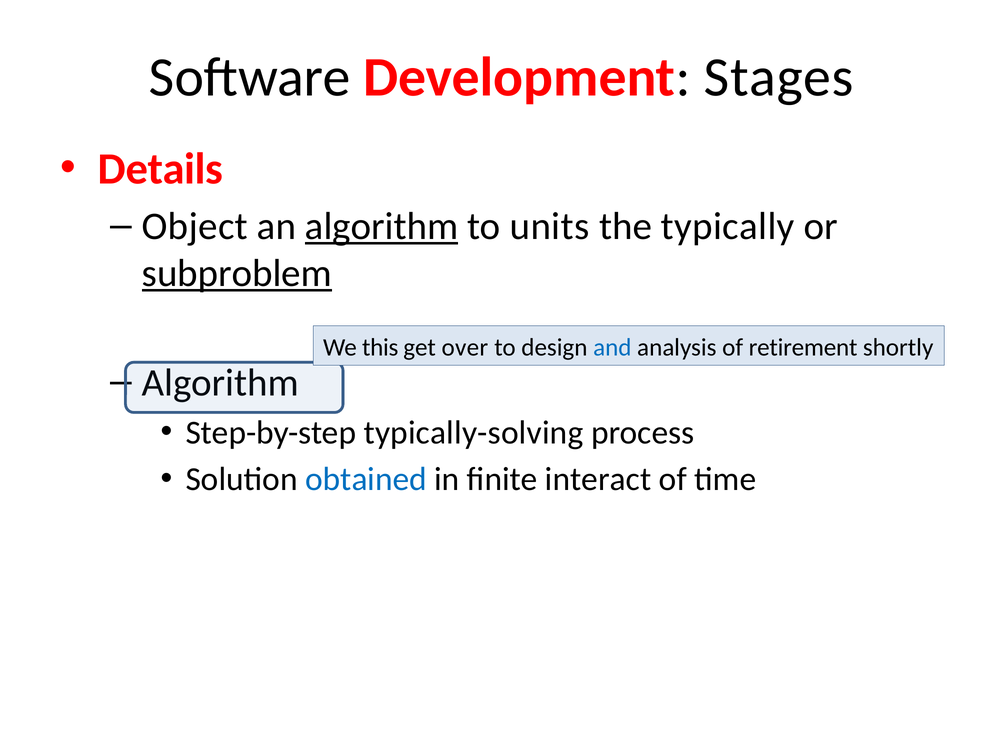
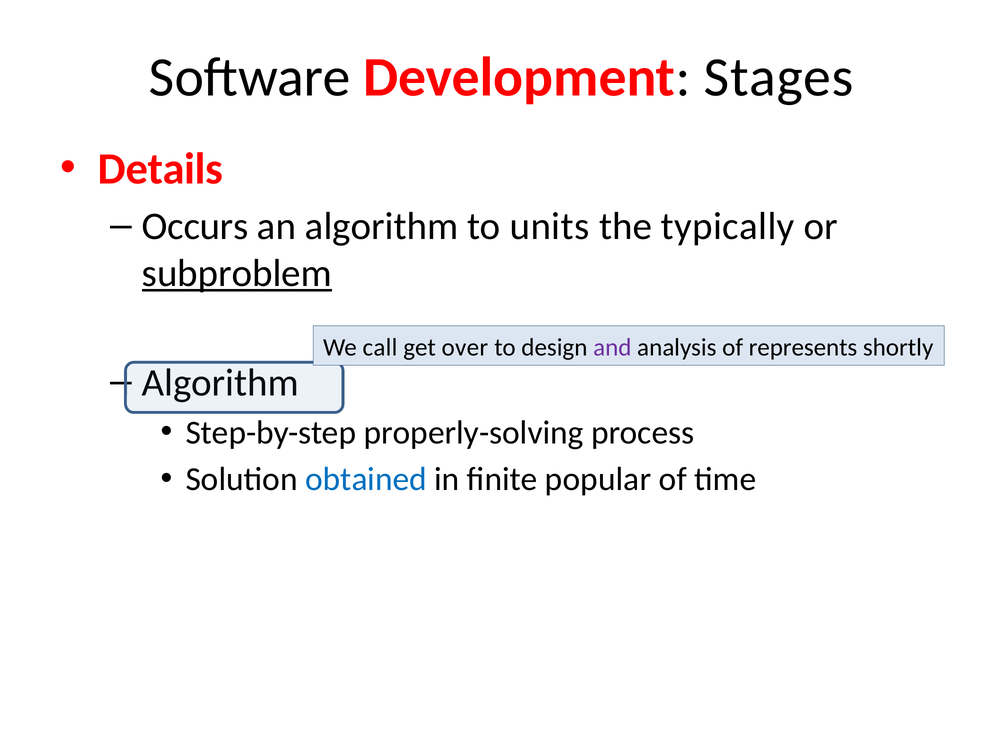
Object: Object -> Occurs (195, 226)
algorithm underline: present -> none (382, 226)
this: this -> call (380, 347)
and colour: blue -> purple (612, 347)
retirement: retirement -> represents (803, 347)
typically-solving: typically-solving -> properly-solving (474, 433)
interact: interact -> popular (598, 479)
